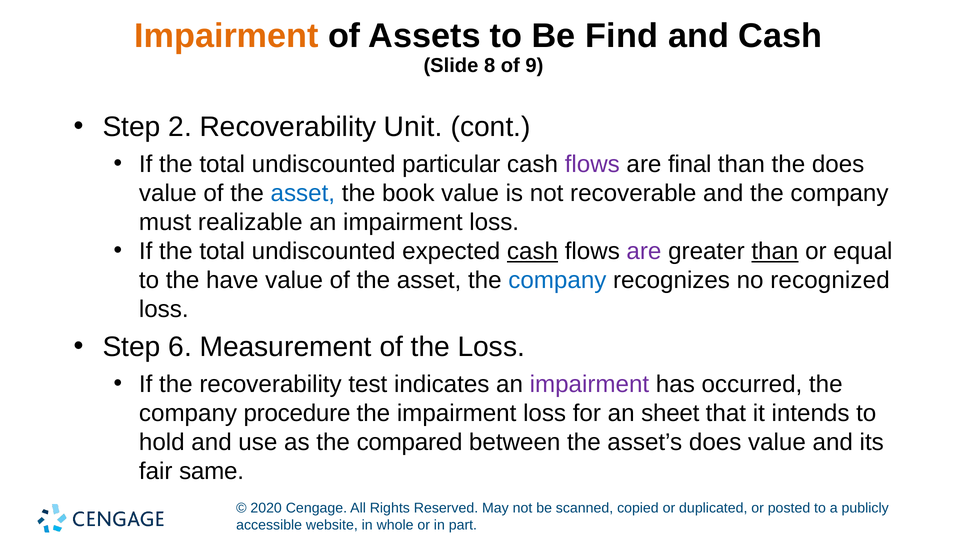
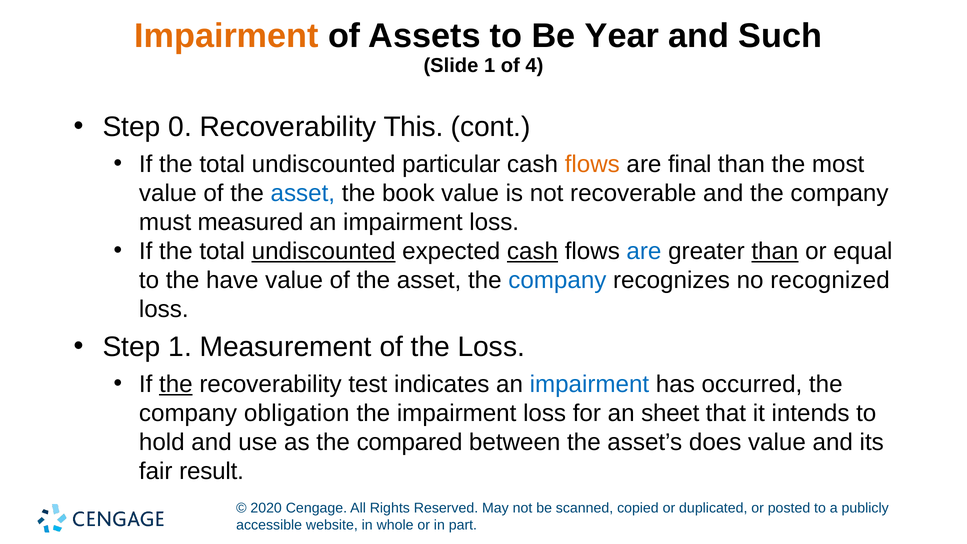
Find: Find -> Year (622, 36)
and Cash: Cash -> Such (780, 36)
Slide 8: 8 -> 1 (490, 65)
9: 9 -> 4 (534, 65)
2: 2 -> 0 (180, 127)
Unit: Unit -> This (413, 127)
flows colour: purple -> orange (592, 164)
the does: does -> most (838, 164)
realizable: realizable -> measured (250, 222)
undiscounted underline: none -> present (324, 251)
are colour: purple -> blue (644, 251)
Step 6: 6 -> 1 (180, 347)
the underline: none -> present (176, 384)
impairment colour: purple -> blue (589, 384)
procedure: procedure -> obligation (297, 413)
same: same -> result (212, 471)
